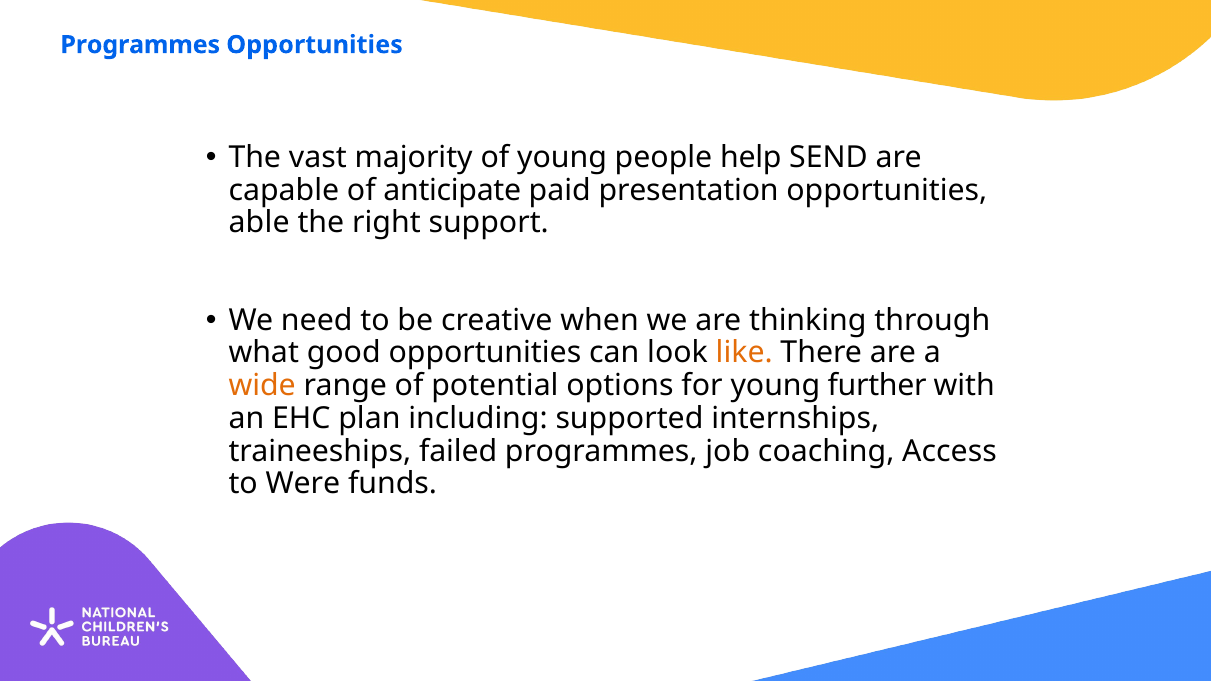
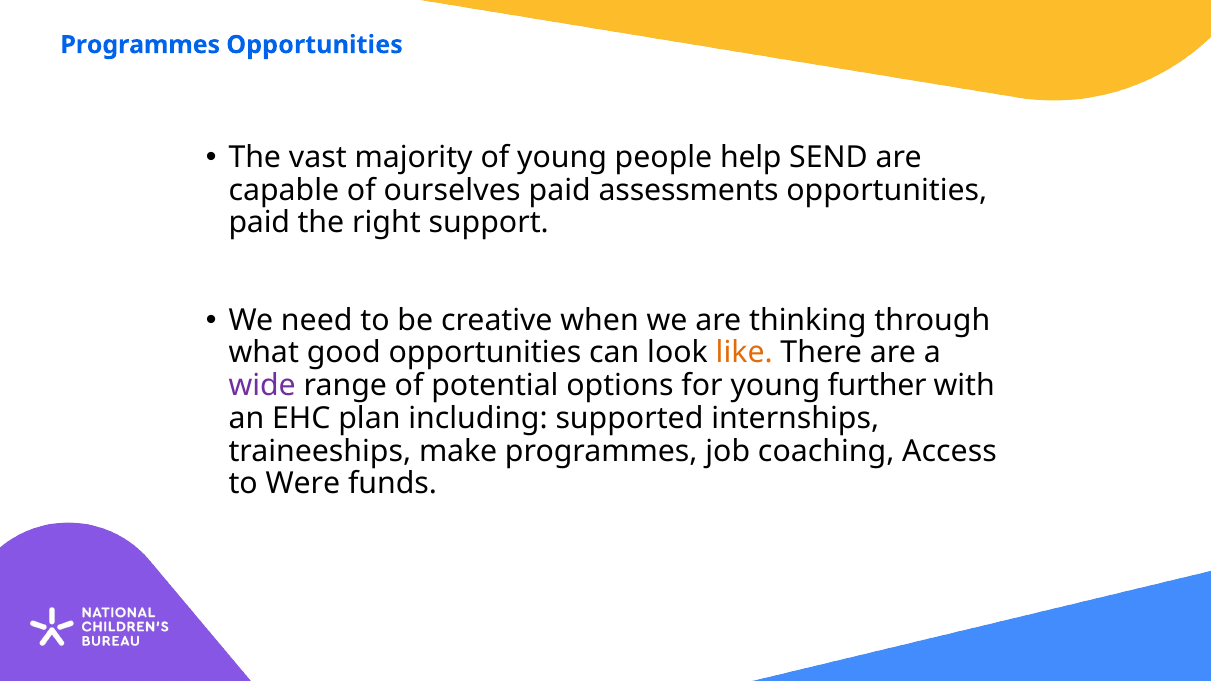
anticipate: anticipate -> ourselves (452, 190)
presentation: presentation -> assessments (689, 190)
able: able -> paid (259, 223)
wide colour: orange -> purple (262, 386)
failed: failed -> make (458, 451)
